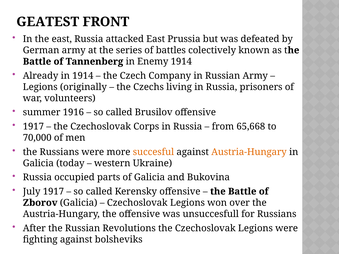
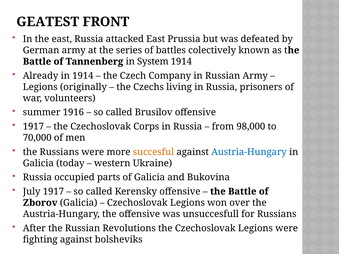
Enemy: Enemy -> System (153, 62)
65,668: 65,668 -> 98,000 (251, 127)
Austria-Hungary colour: orange -> blue (249, 152)
